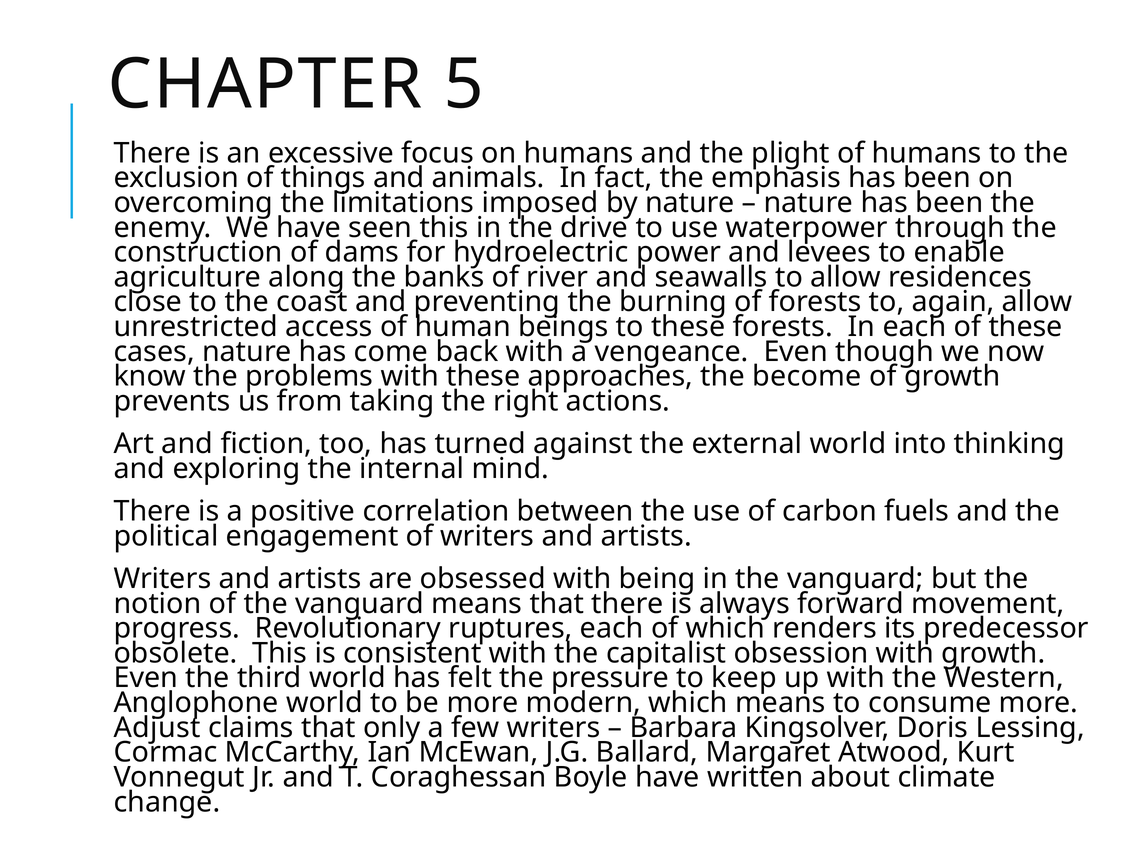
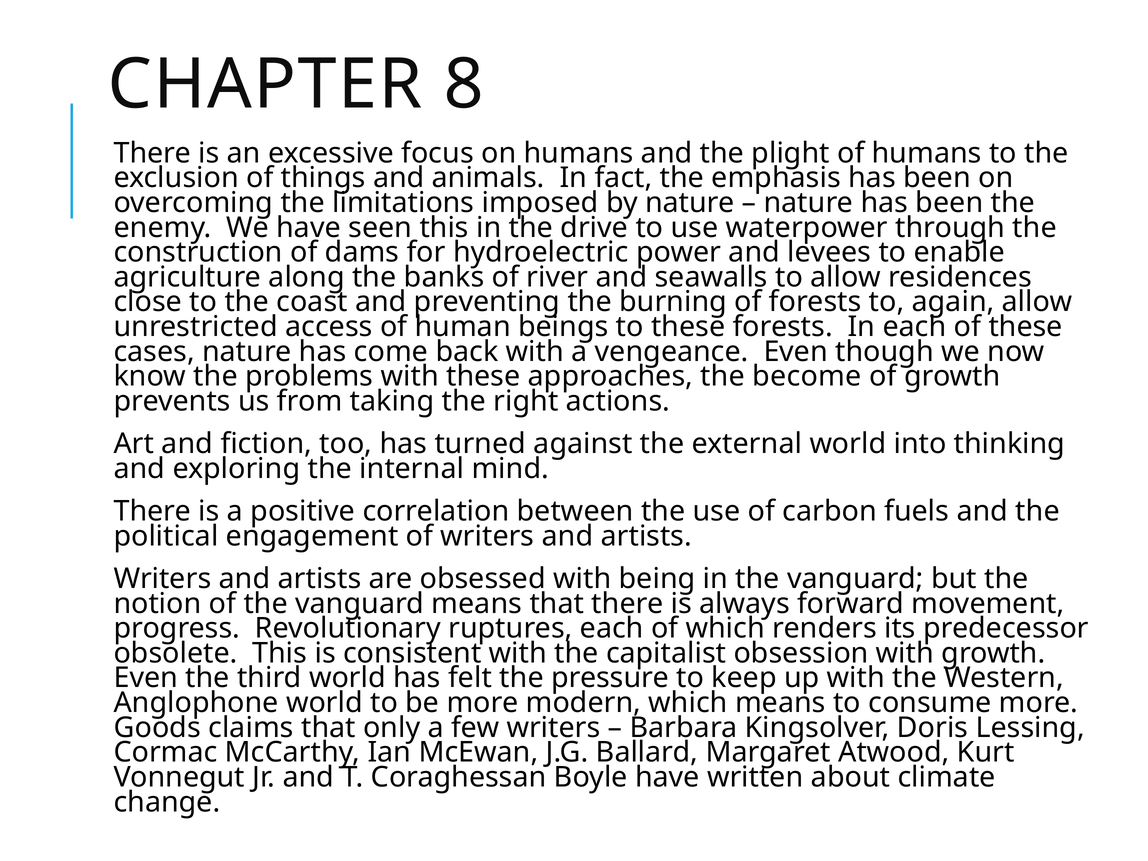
5: 5 -> 8 (464, 85)
Adjust: Adjust -> Goods (157, 728)
